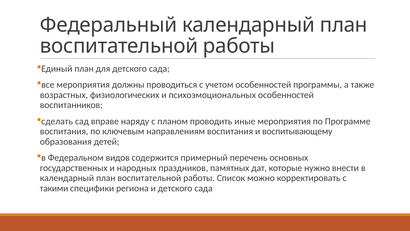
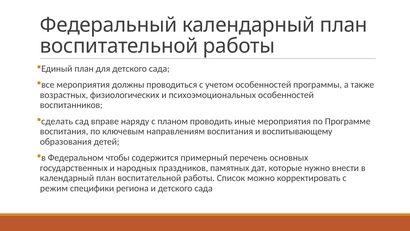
видов: видов -> чтобы (118, 158)
такими: такими -> режим (54, 188)
